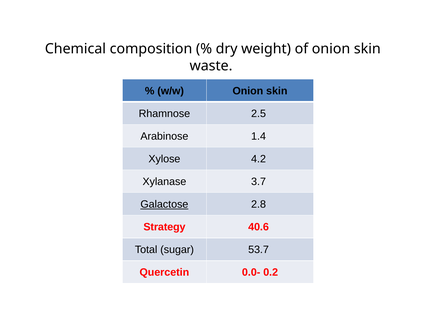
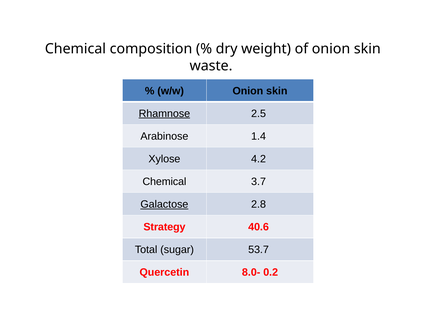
Rhamnose underline: none -> present (164, 114)
Xylanase: Xylanase -> Chemical (164, 182)
0.0-: 0.0- -> 8.0- (251, 273)
